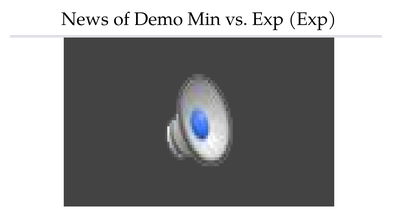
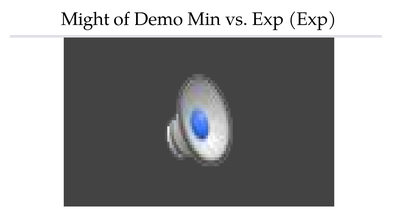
News: News -> Might (85, 19)
